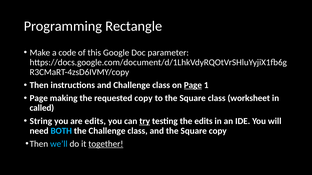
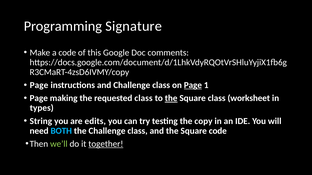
Rectangle: Rectangle -> Signature (134, 26)
parameter: parameter -> comments (168, 53)
Then: Then -> Page (39, 85)
requested copy: copy -> class (143, 98)
the underline: none -> present (171, 98)
called: called -> types (42, 108)
try underline: present -> none (145, 121)
the edits: edits -> copy (203, 121)
Square copy: copy -> code (218, 131)
we’ll colour: light blue -> light green (59, 144)
